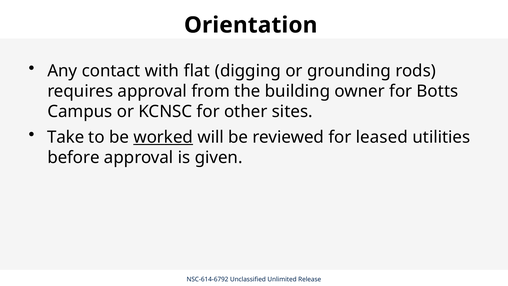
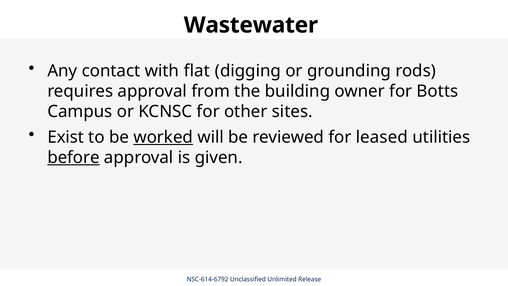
Orientation: Orientation -> Wastewater (251, 25)
Take: Take -> Exist (66, 137)
before underline: none -> present (74, 157)
